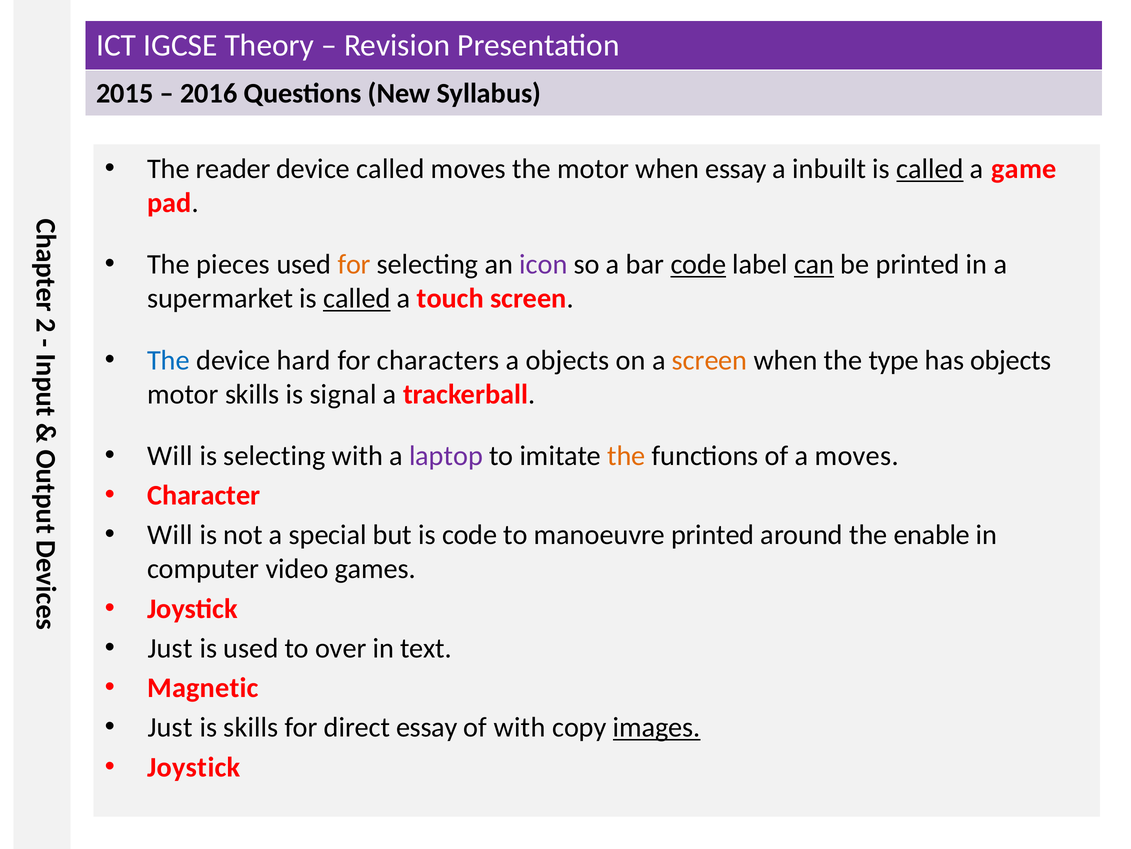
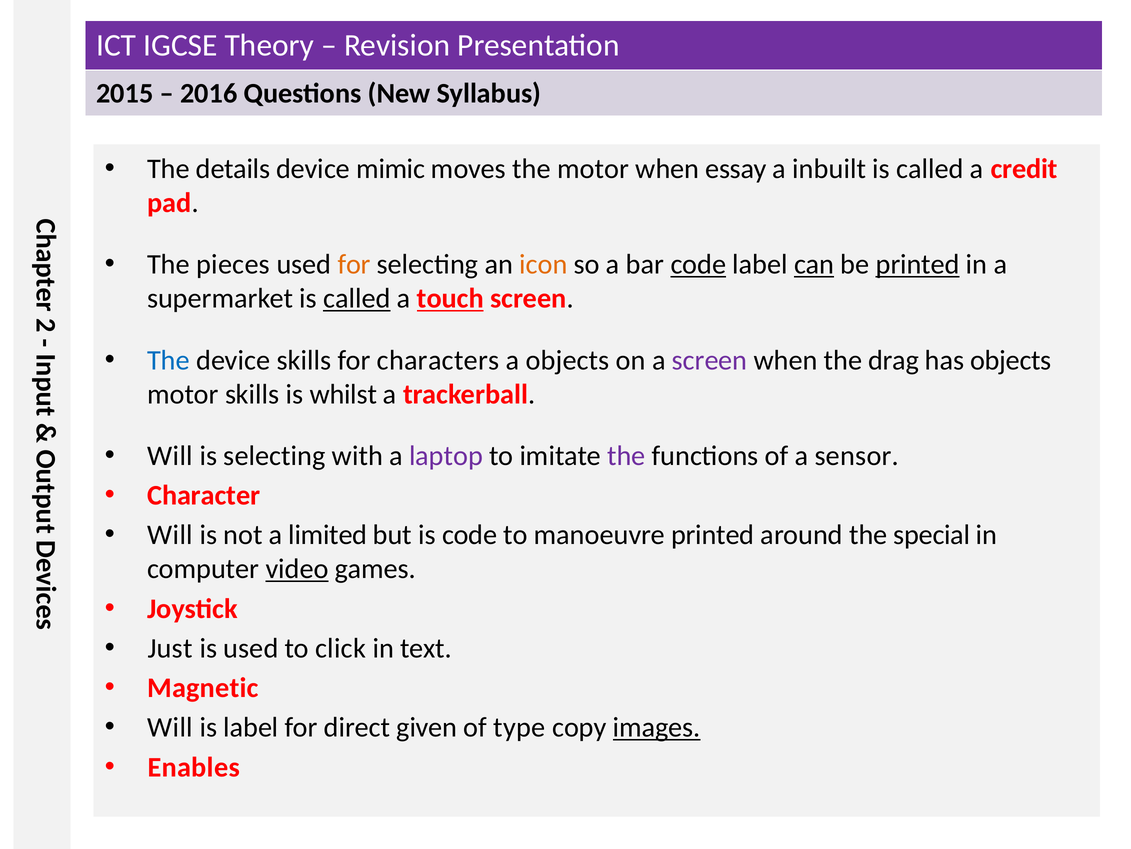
reader: reader -> details (233, 169)
device called: called -> mimic (391, 169)
called underline: present -> none (930, 169)
game: game -> credit (1024, 169)
icon colour: purple -> orange (543, 264)
printed underline: none -> present (918, 264)
touch underline: none -> present (450, 298)
device hard: hard -> skills (304, 360)
screen colour: orange -> purple (710, 360)
type: type -> drag (894, 360)
signal: signal -> whilst (343, 394)
the colour: orange -> purple (626, 455)
a moves: moves -> sensor (857, 455)
special: special -> limited (328, 535)
enable: enable -> special (932, 535)
video underline: none -> present (297, 569)
over: over -> click (341, 648)
Just: Just -> Will (170, 727)
is skills: skills -> label (251, 727)
direct essay: essay -> given (427, 727)
of with: with -> type (519, 727)
Joystick: Joystick -> Enables (194, 767)
